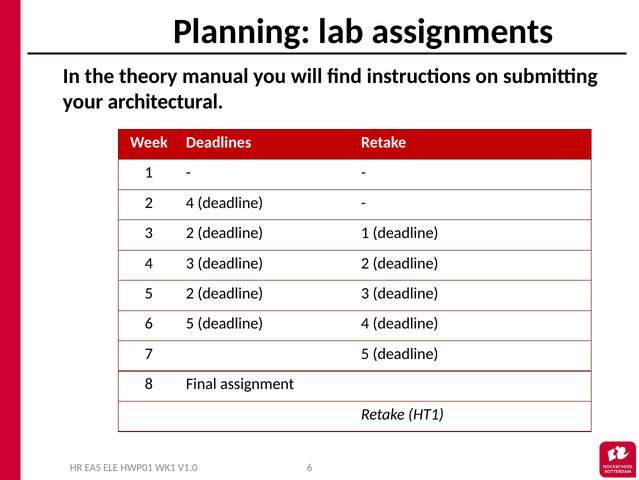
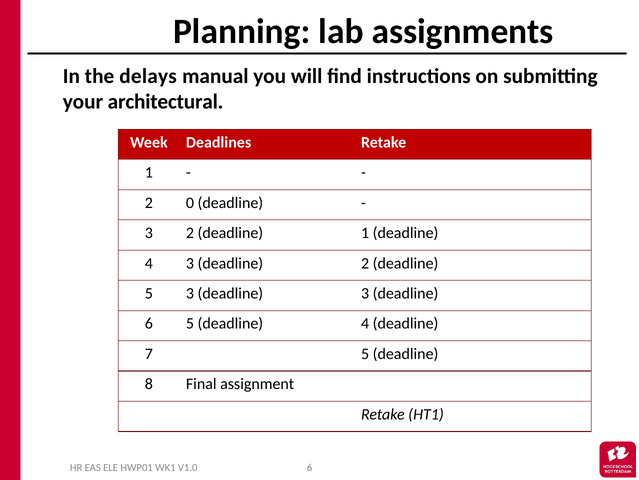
theory: theory -> delays (148, 76)
2 4: 4 -> 0 (190, 202)
5 2: 2 -> 3 (190, 293)
